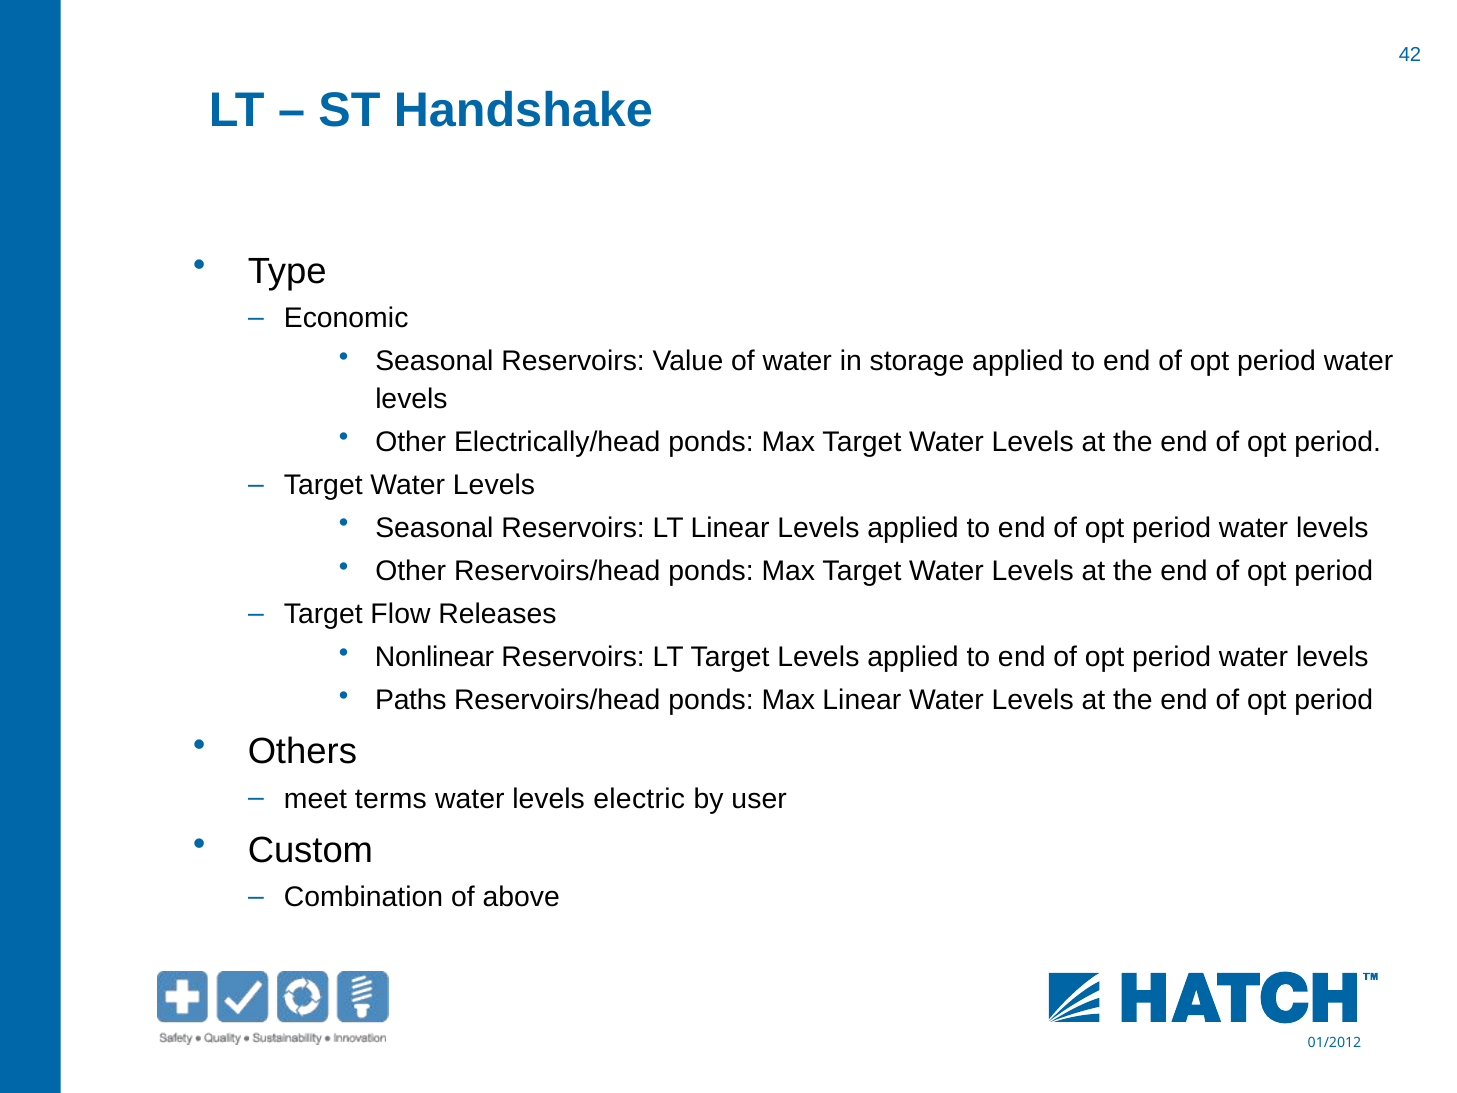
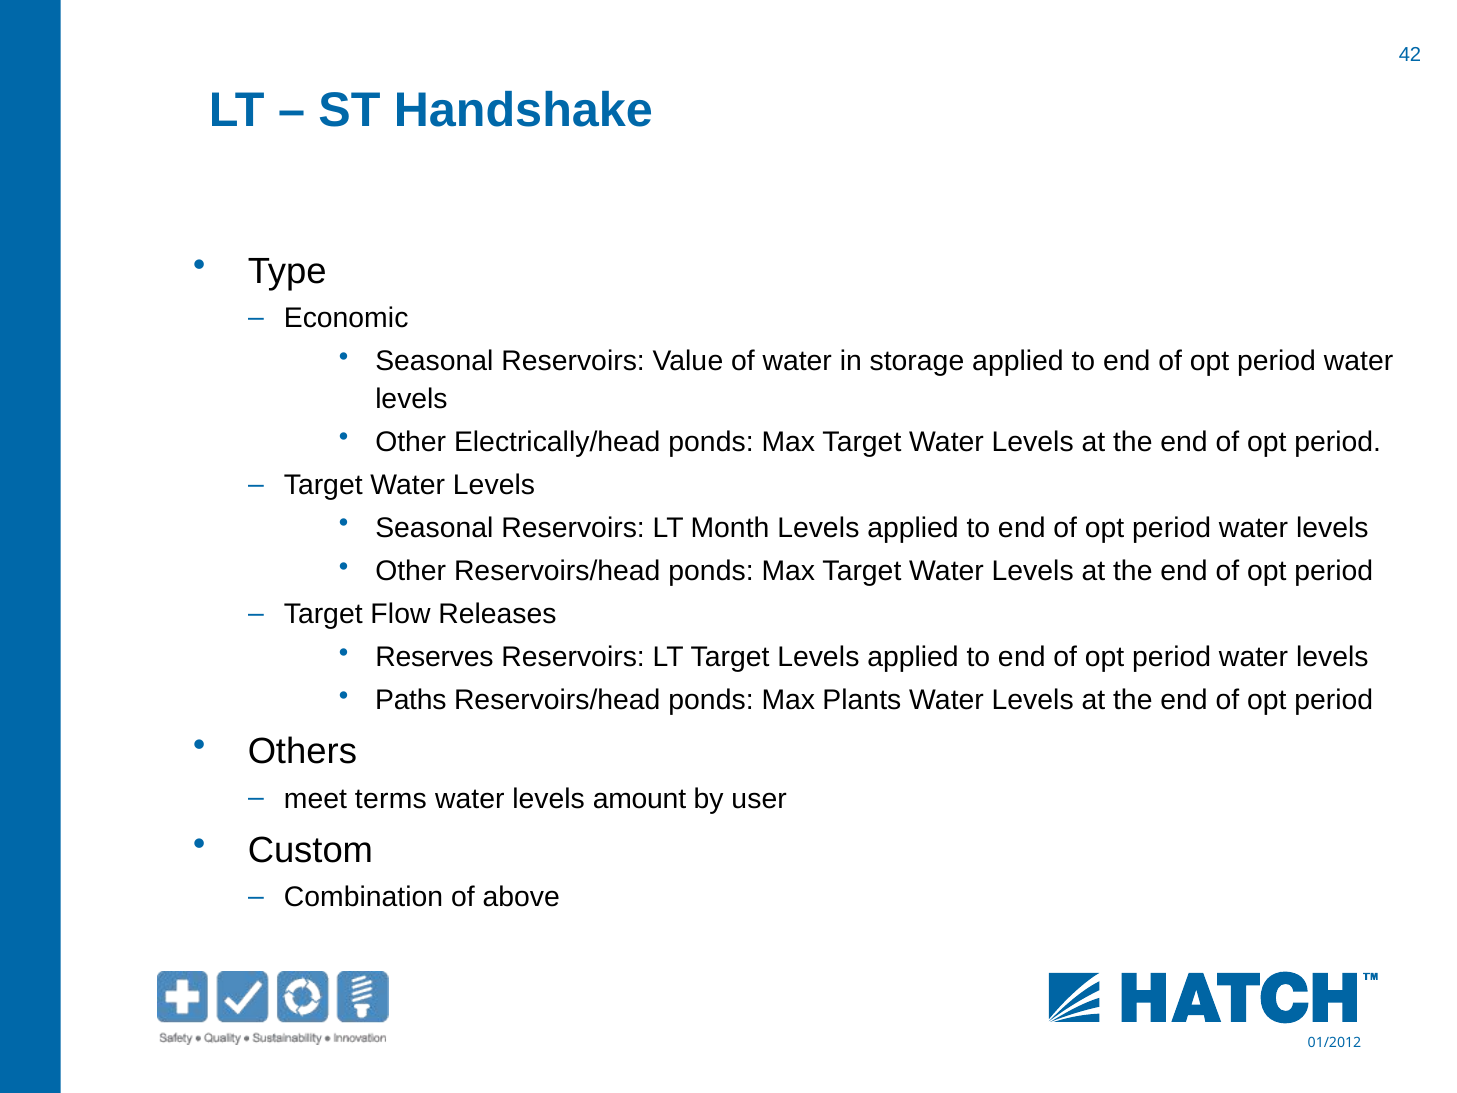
LT Linear: Linear -> Month (730, 528)
Nonlinear: Nonlinear -> Reserves (434, 657)
Max Linear: Linear -> Plants (862, 700)
electric: electric -> amount (639, 799)
